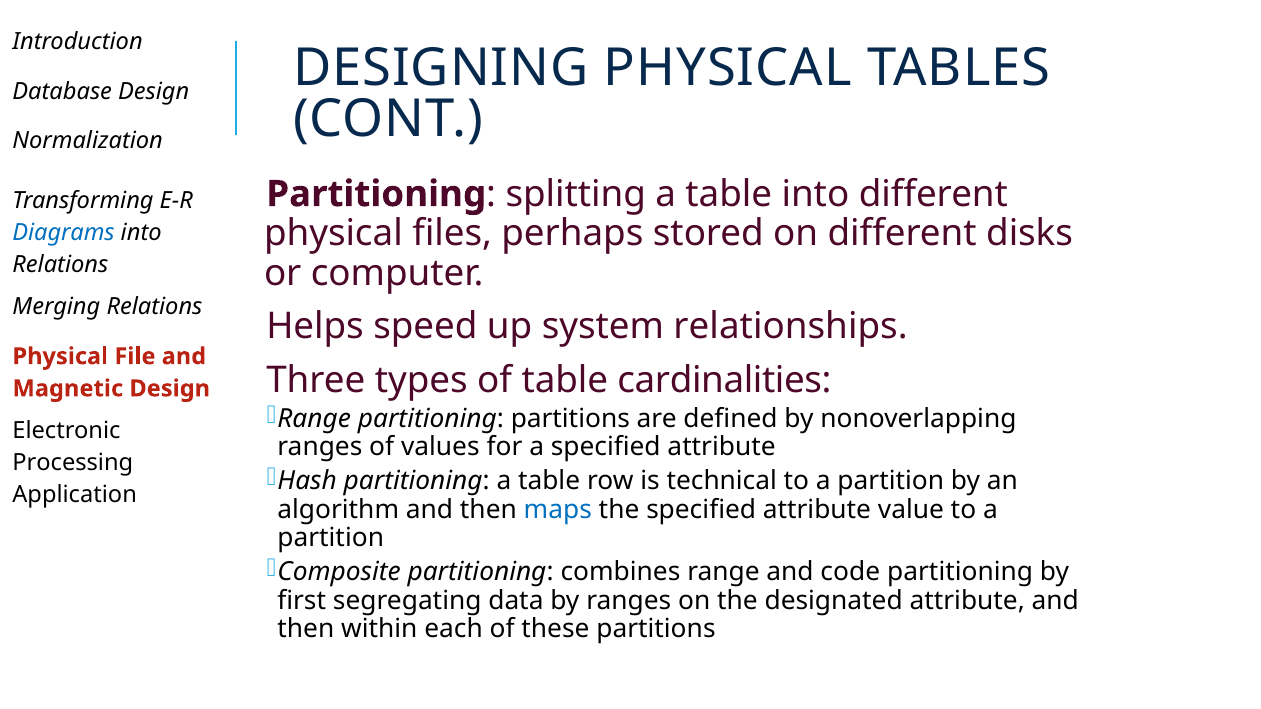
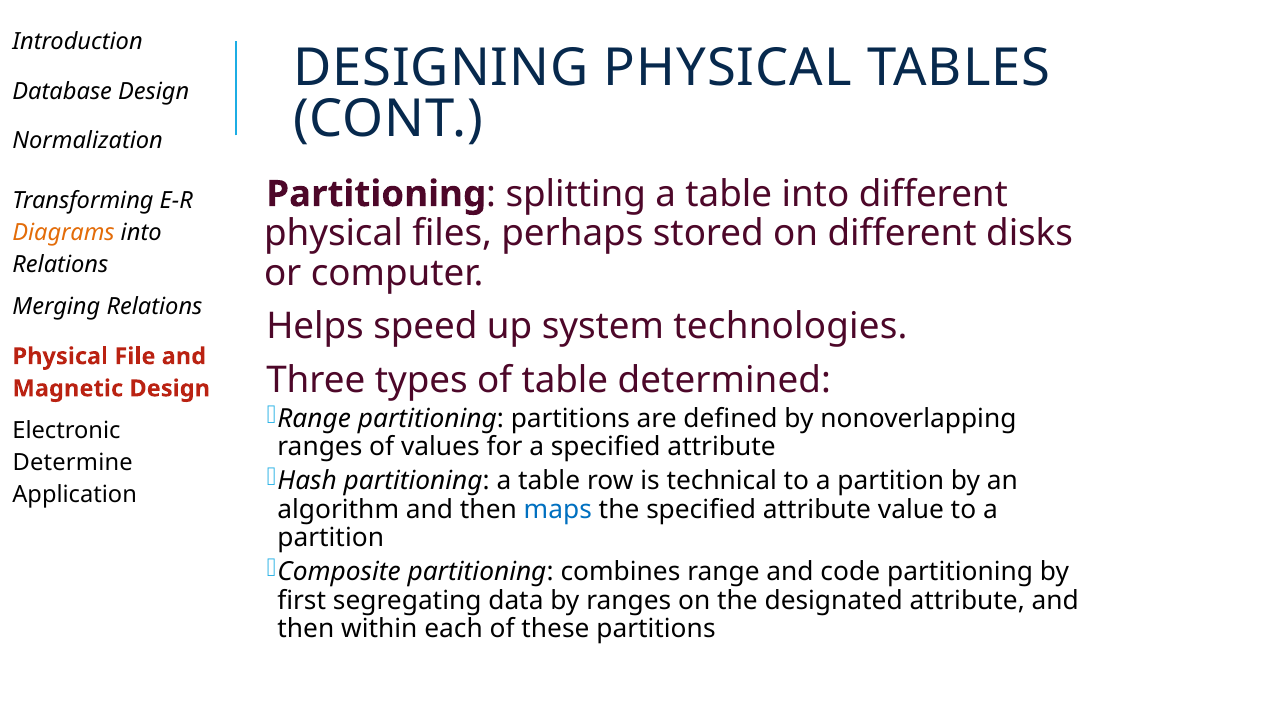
Diagrams colour: blue -> orange (64, 233)
relationships: relationships -> technologies (791, 327)
cardinalities: cardinalities -> determined (724, 380)
Processing: Processing -> Determine (73, 463)
